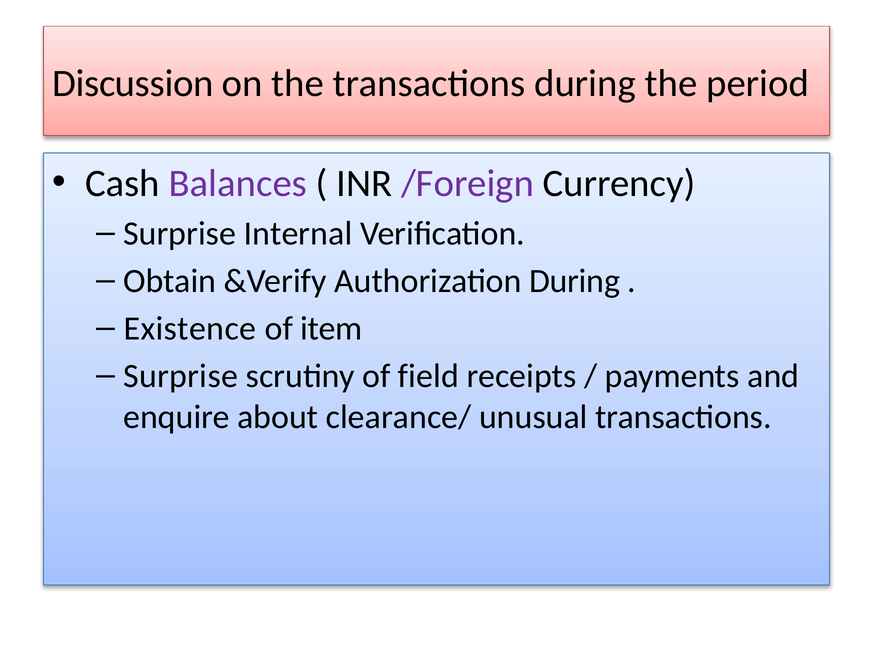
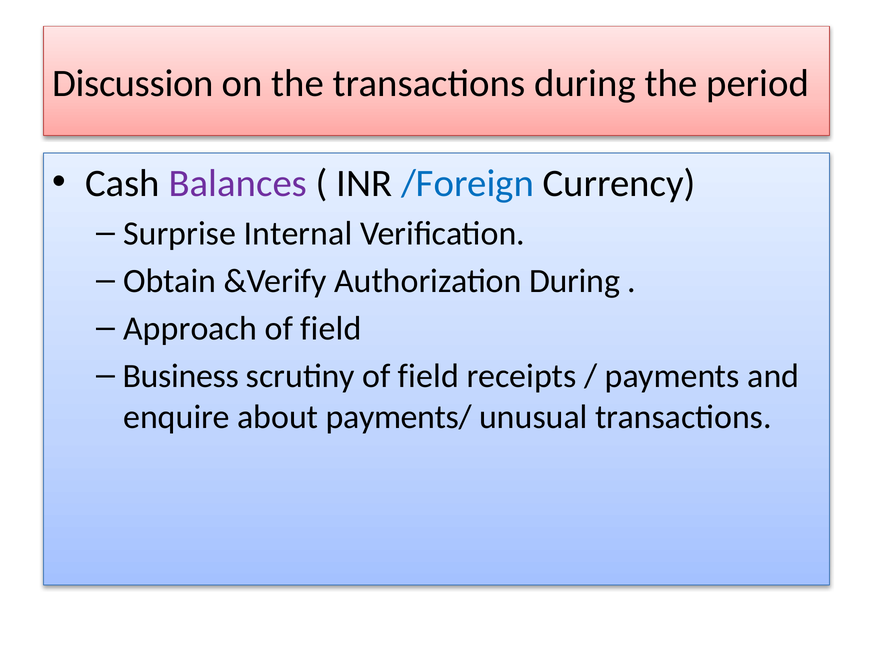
/Foreign colour: purple -> blue (467, 183)
Existence: Existence -> Approach (190, 328)
item: item -> field (331, 328)
Surprise: Surprise -> Business (181, 376)
clearance/: clearance/ -> payments/ (399, 417)
